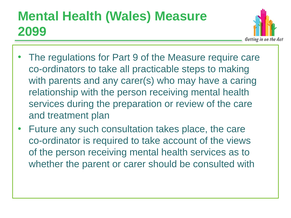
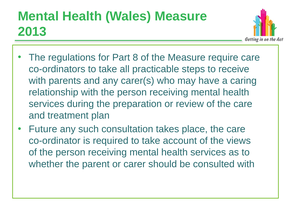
2099: 2099 -> 2013 (32, 32)
9: 9 -> 8 (135, 58)
making: making -> receive (234, 69)
